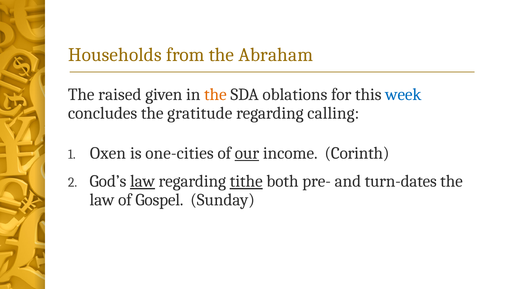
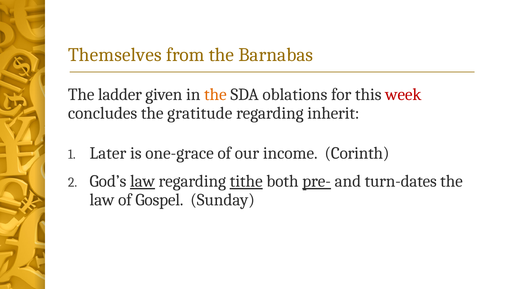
Households: Households -> Themselves (115, 55)
Abraham: Abraham -> Barnabas (276, 55)
raised: raised -> ladder (120, 94)
week colour: blue -> red (403, 94)
calling: calling -> inherit (333, 113)
Oxen: Oxen -> Later (108, 153)
one-cities: one-cities -> one-grace (180, 153)
our underline: present -> none (247, 153)
pre- underline: none -> present (317, 181)
